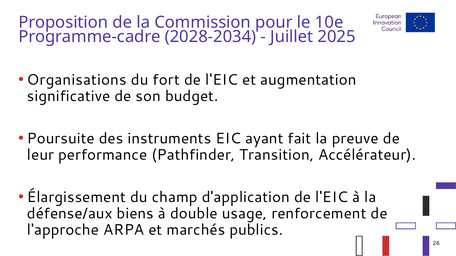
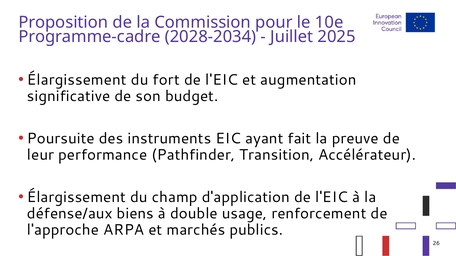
Organisations: Organisations -> Élargissement (77, 80)
